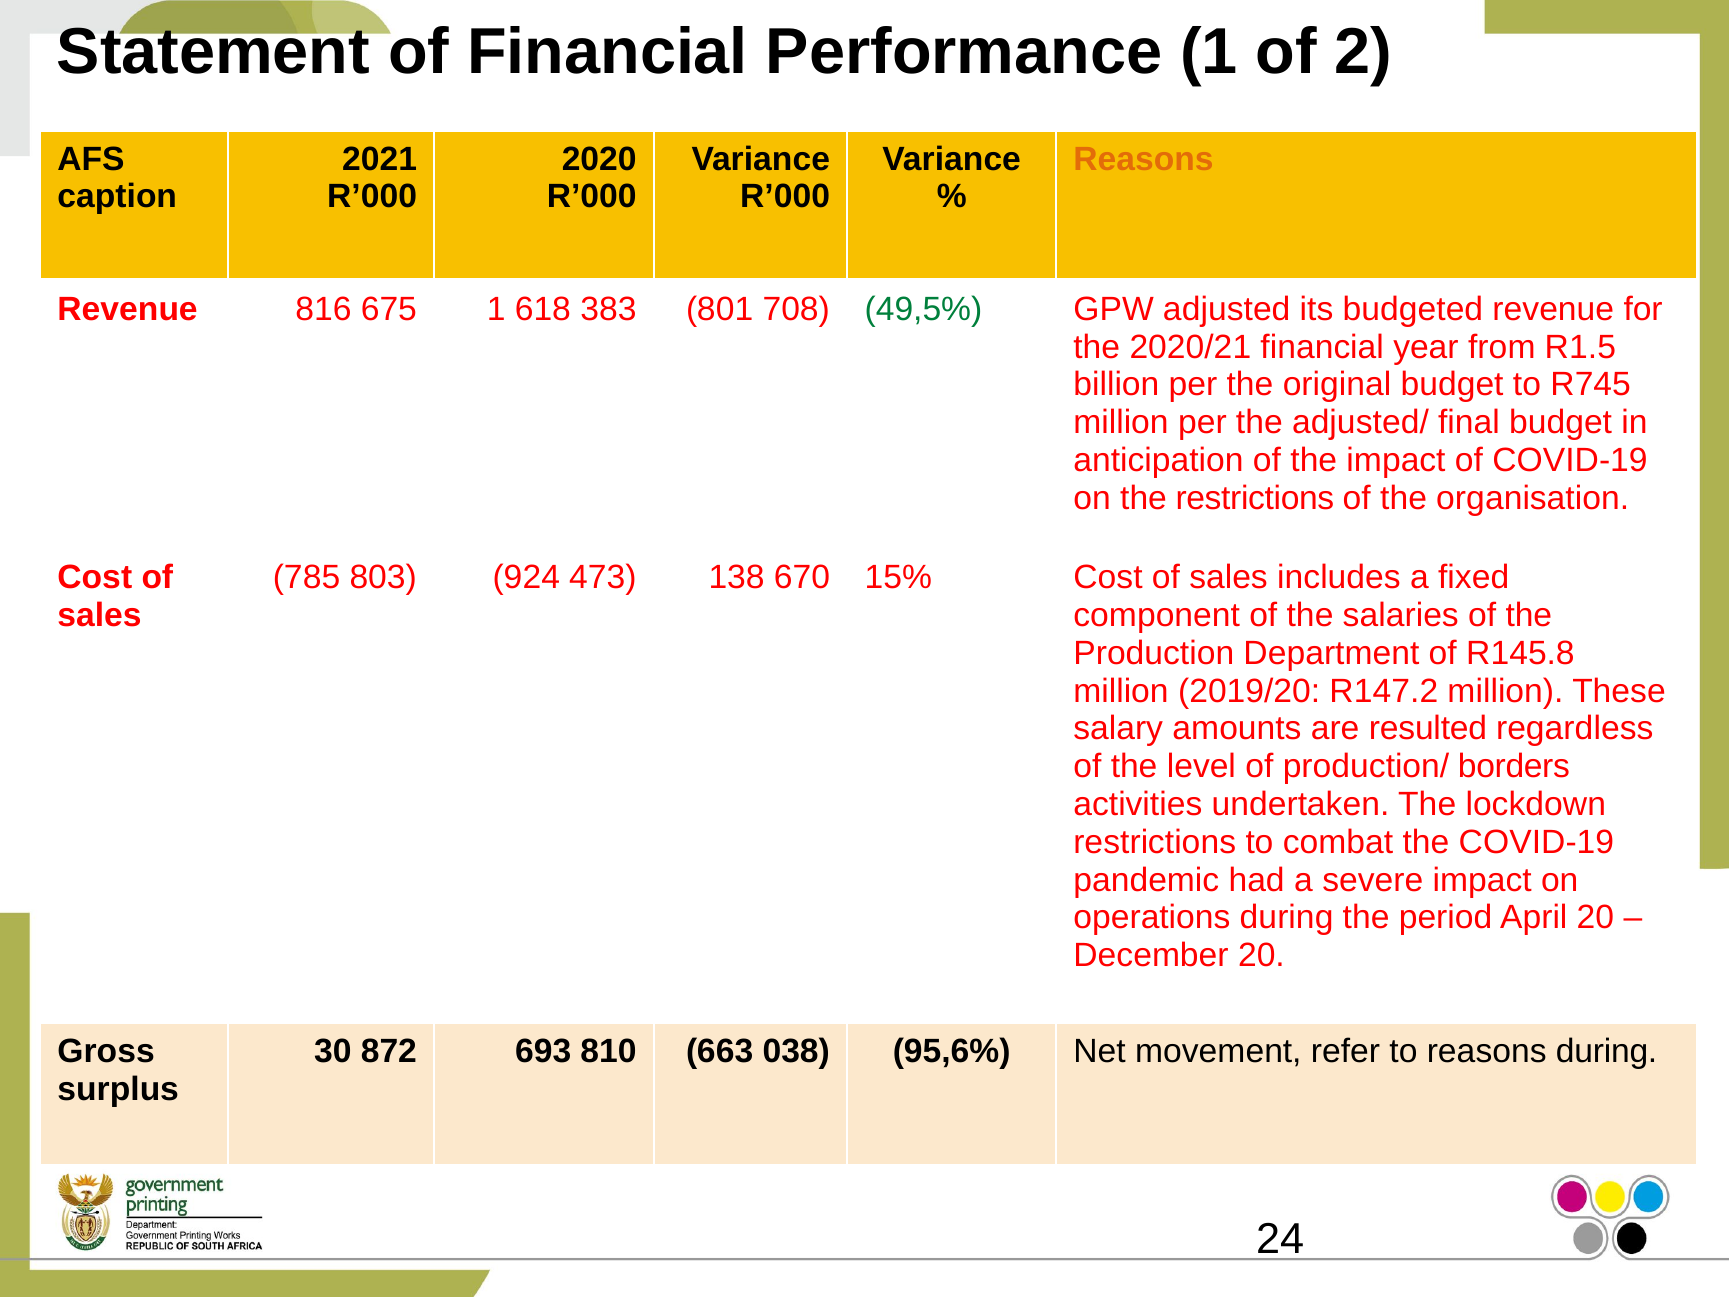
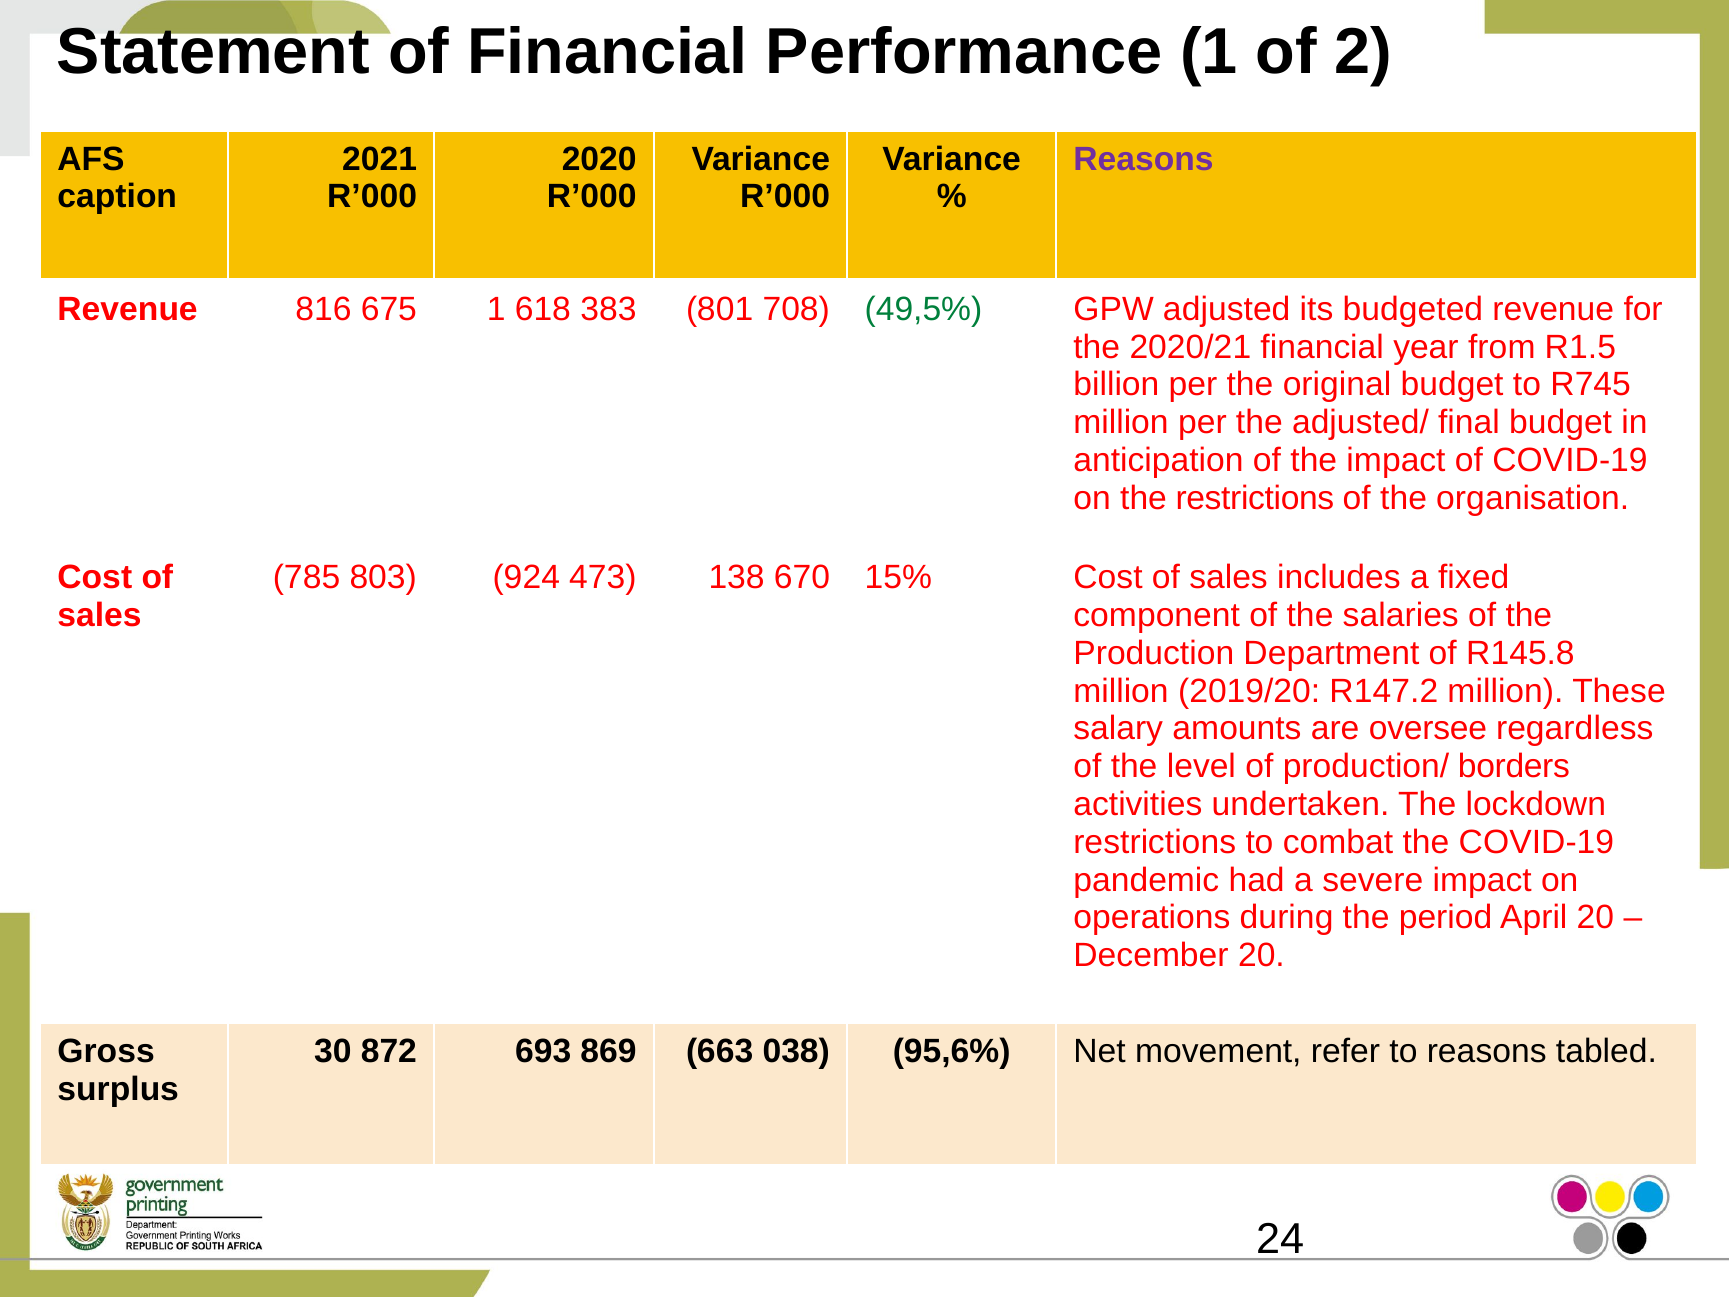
Reasons colour: orange -> purple (1143, 159)
resulted: resulted -> oversee (1428, 729)
810: 810 -> 869 (609, 1051)
reasons during: during -> tabled (1606, 1051)
